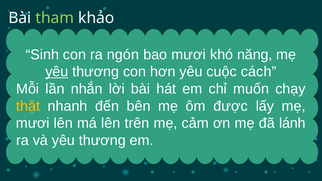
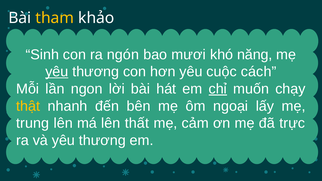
tham colour: light green -> yellow (55, 18)
nhắn: nhắn -> ngon (87, 89)
chỉ underline: none -> present (218, 89)
được: được -> ngoại (231, 106)
mươi: mươi -> trung (33, 123)
trên: trên -> thất (137, 123)
lánh: lánh -> trực (292, 123)
